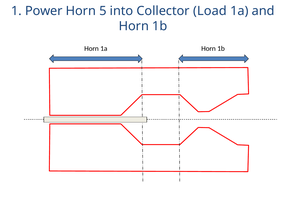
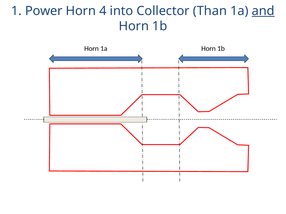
5: 5 -> 4 (103, 11)
Load: Load -> Than (210, 11)
and underline: none -> present (263, 11)
